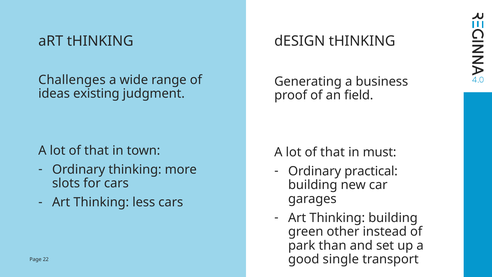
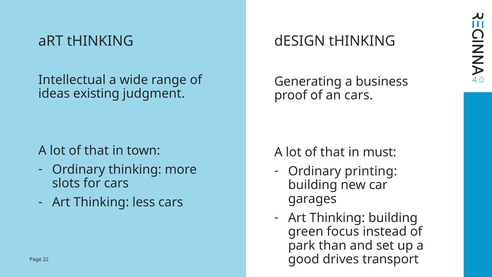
Challenges: Challenges -> Intellectual (72, 80)
an field: field -> cars (359, 95)
practical: practical -> printing (371, 171)
other: other -> focus (343, 231)
single: single -> drives (341, 259)
